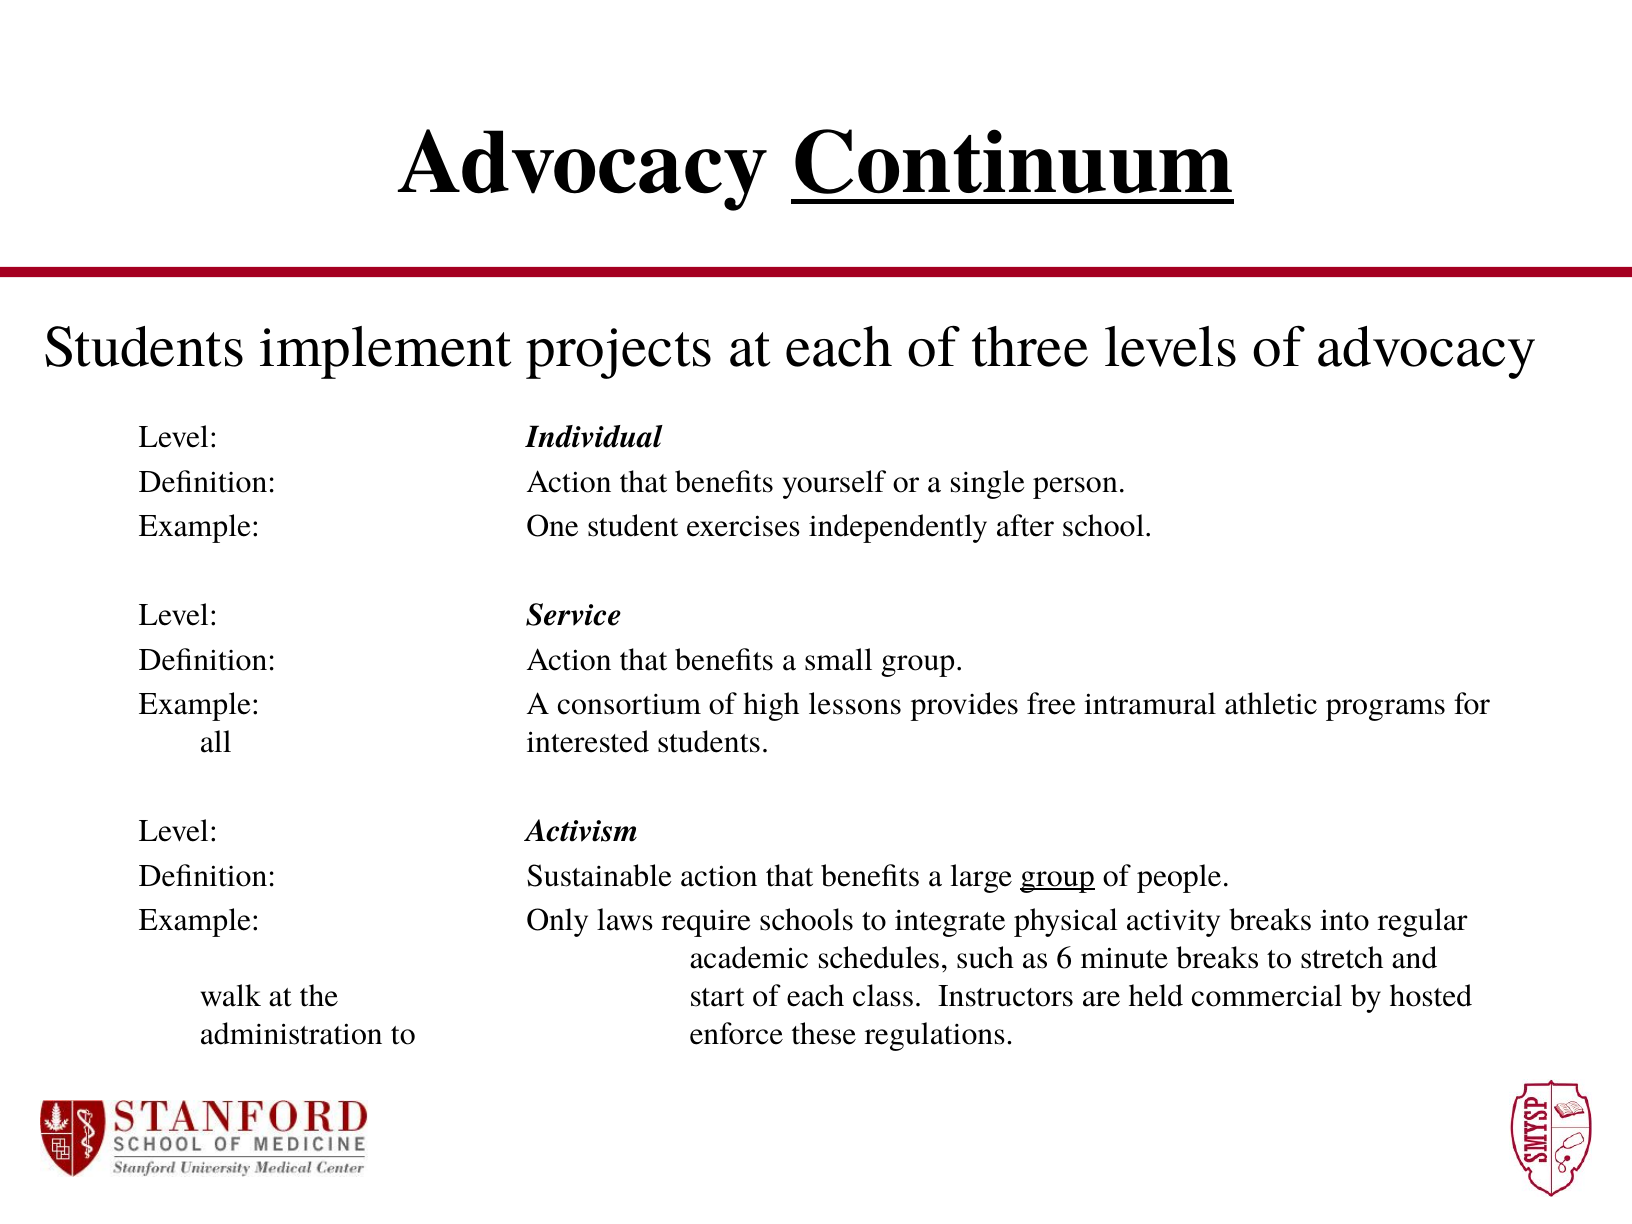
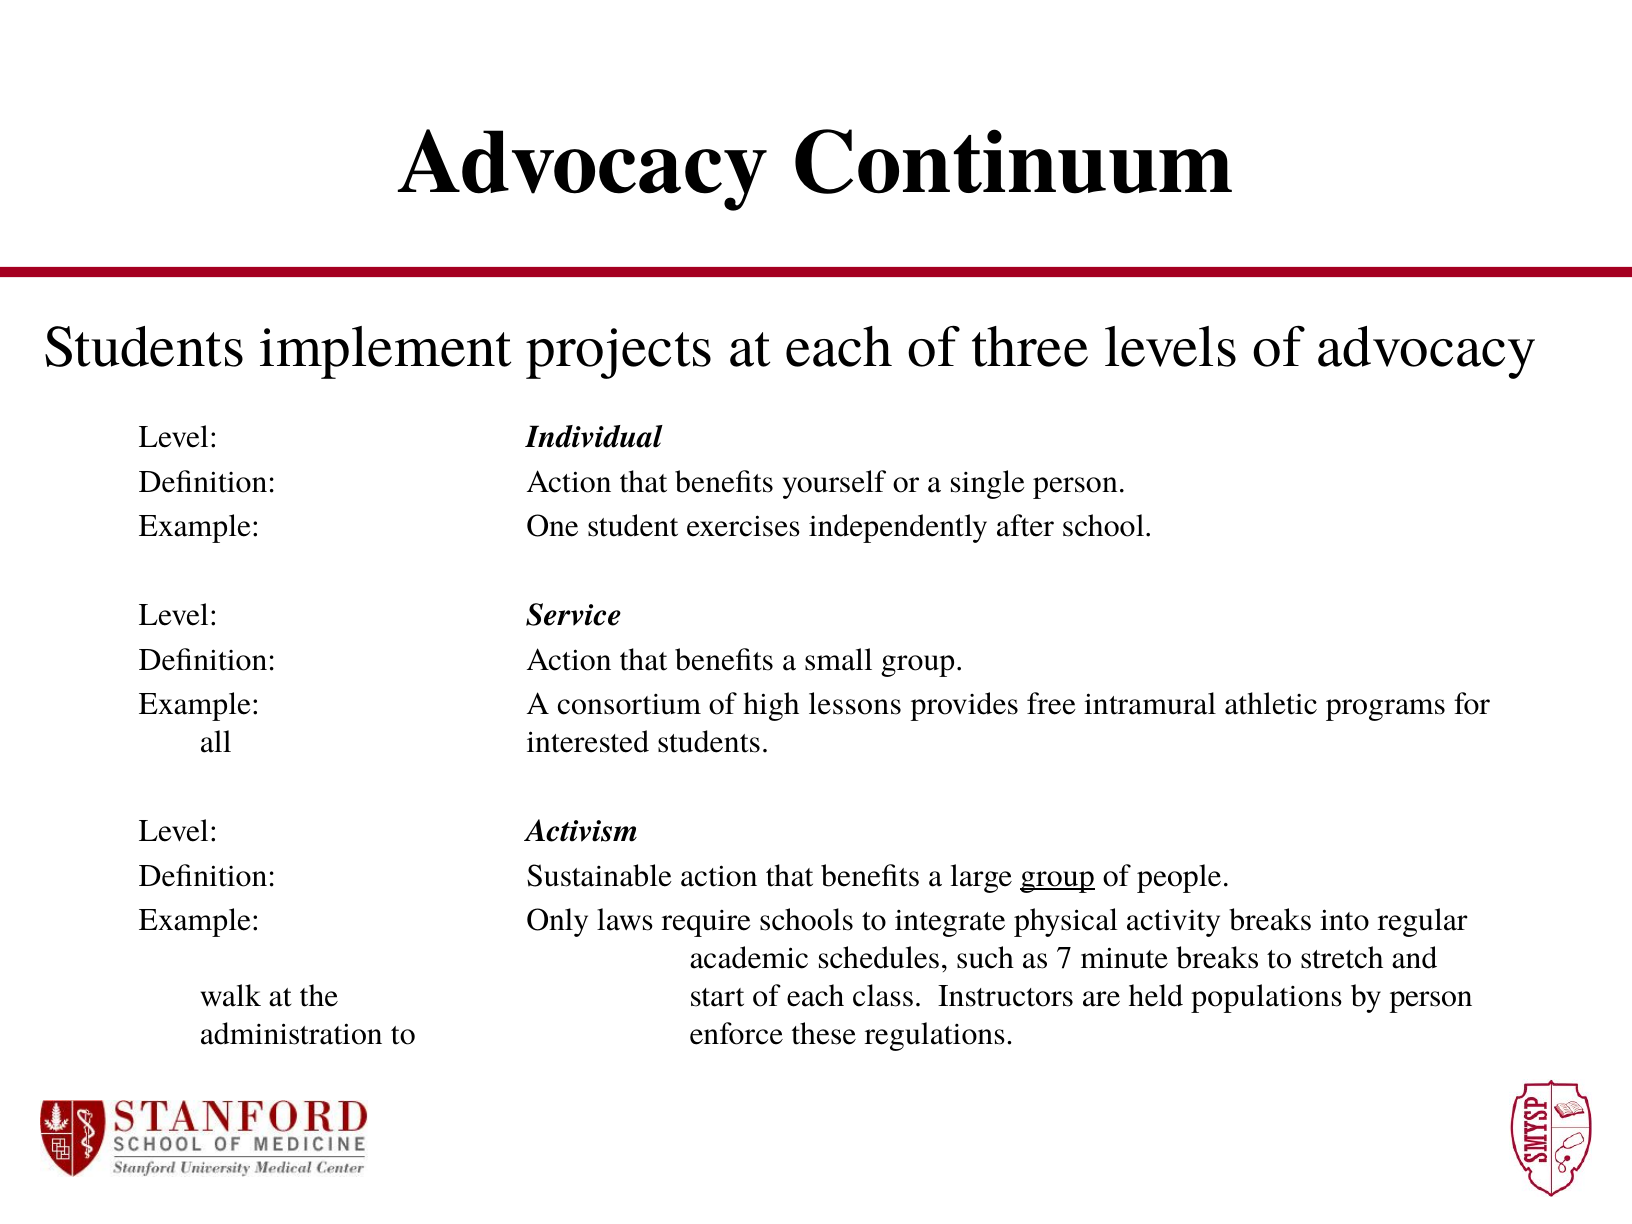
Continuum underline: present -> none (1013, 163)
6: 6 -> 7 (1064, 958)
commercial: commercial -> populations (1267, 996)
by hosted: hosted -> person (1431, 996)
